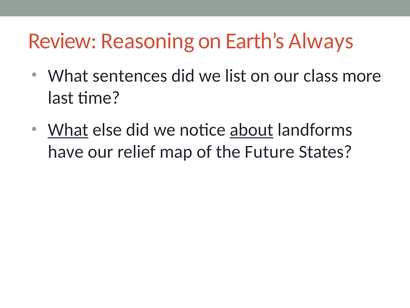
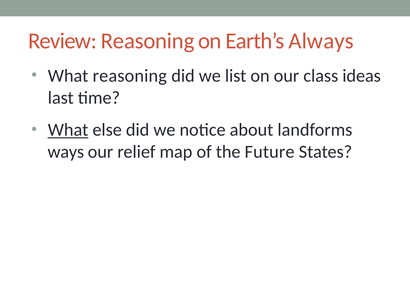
What sentences: sentences -> reasoning (130, 76)
more: more -> ideas (362, 76)
about underline: present -> none (252, 130)
have: have -> ways (66, 152)
